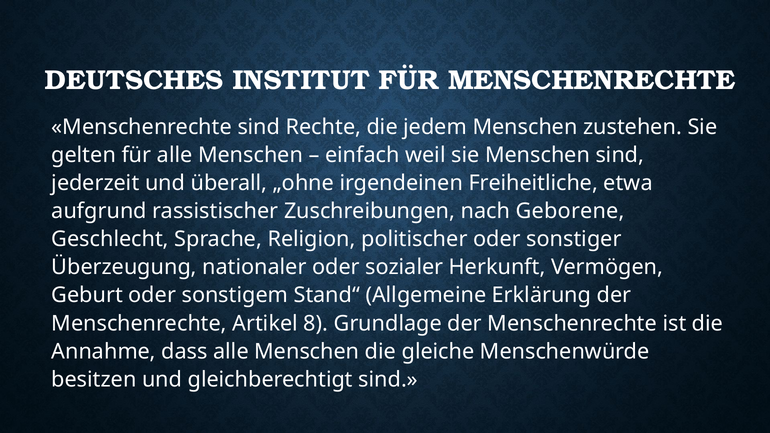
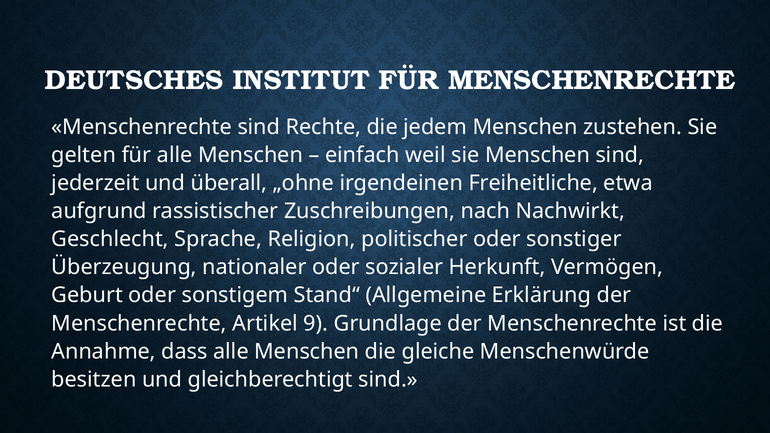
Geborene: Geborene -> Nachwirkt (570, 211)
8: 8 -> 9 (316, 323)
